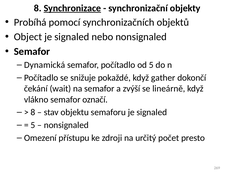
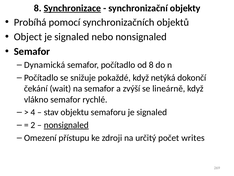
od 5: 5 -> 8 (151, 65)
gather: gather -> netýká (163, 77)
označí: označí -> rychlé (95, 99)
8: 8 -> 4 (33, 112)
5: 5 -> 2 (33, 125)
nonsignaled underline: none -> present (66, 125)
presto: presto -> writes (193, 137)
